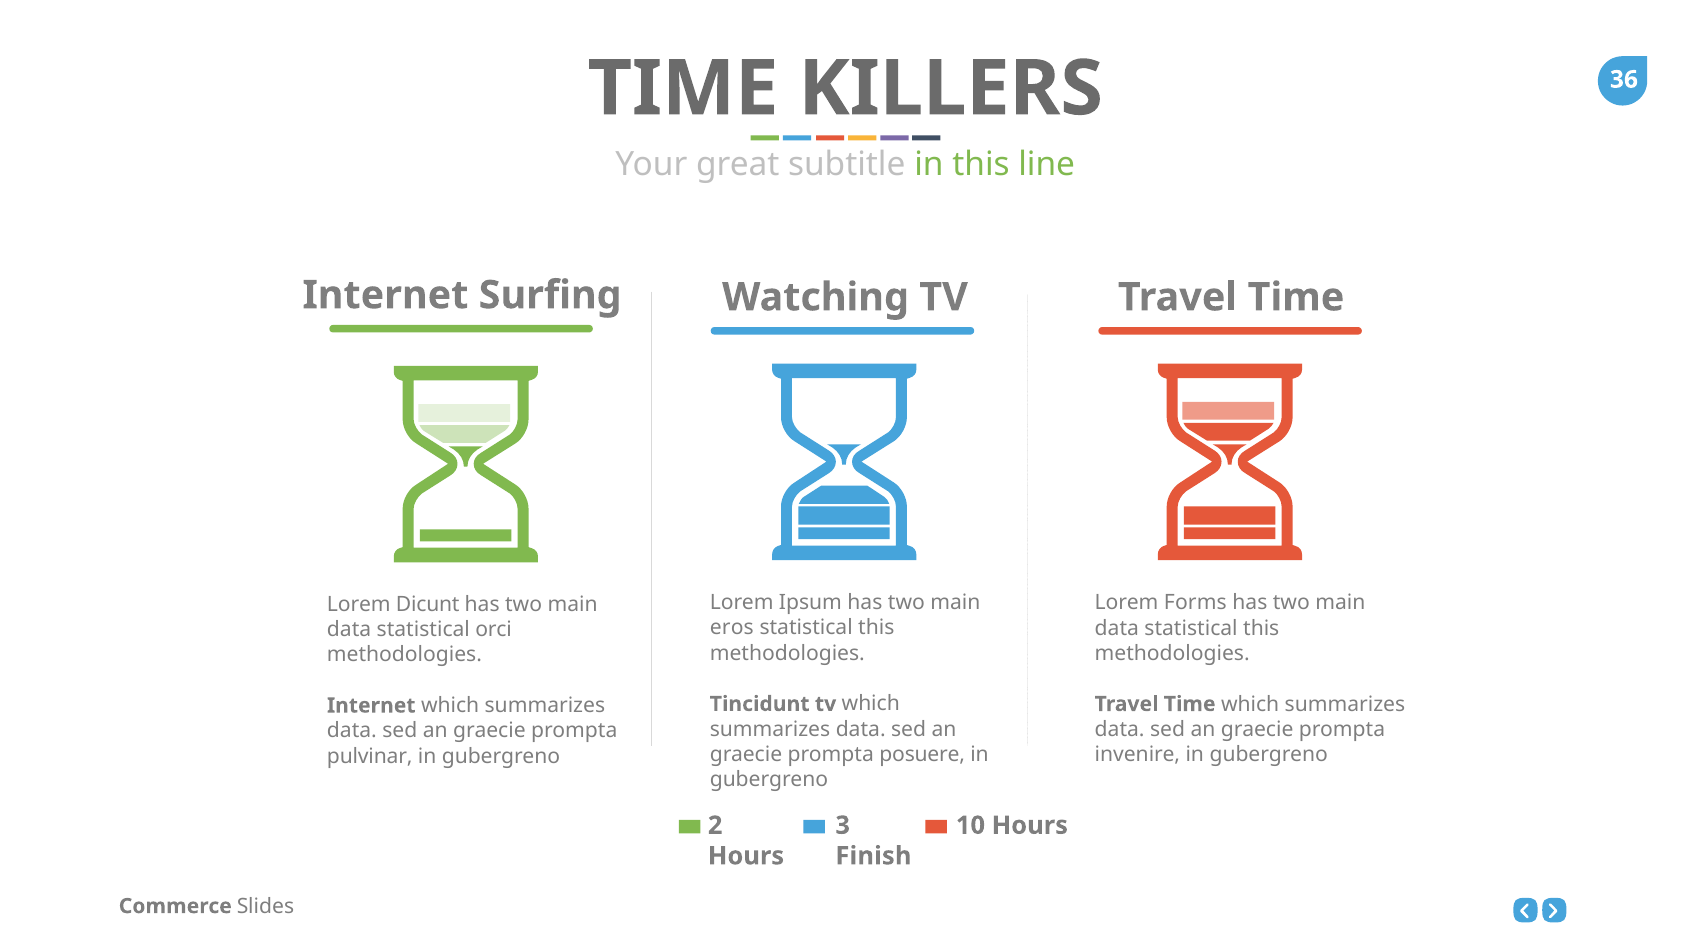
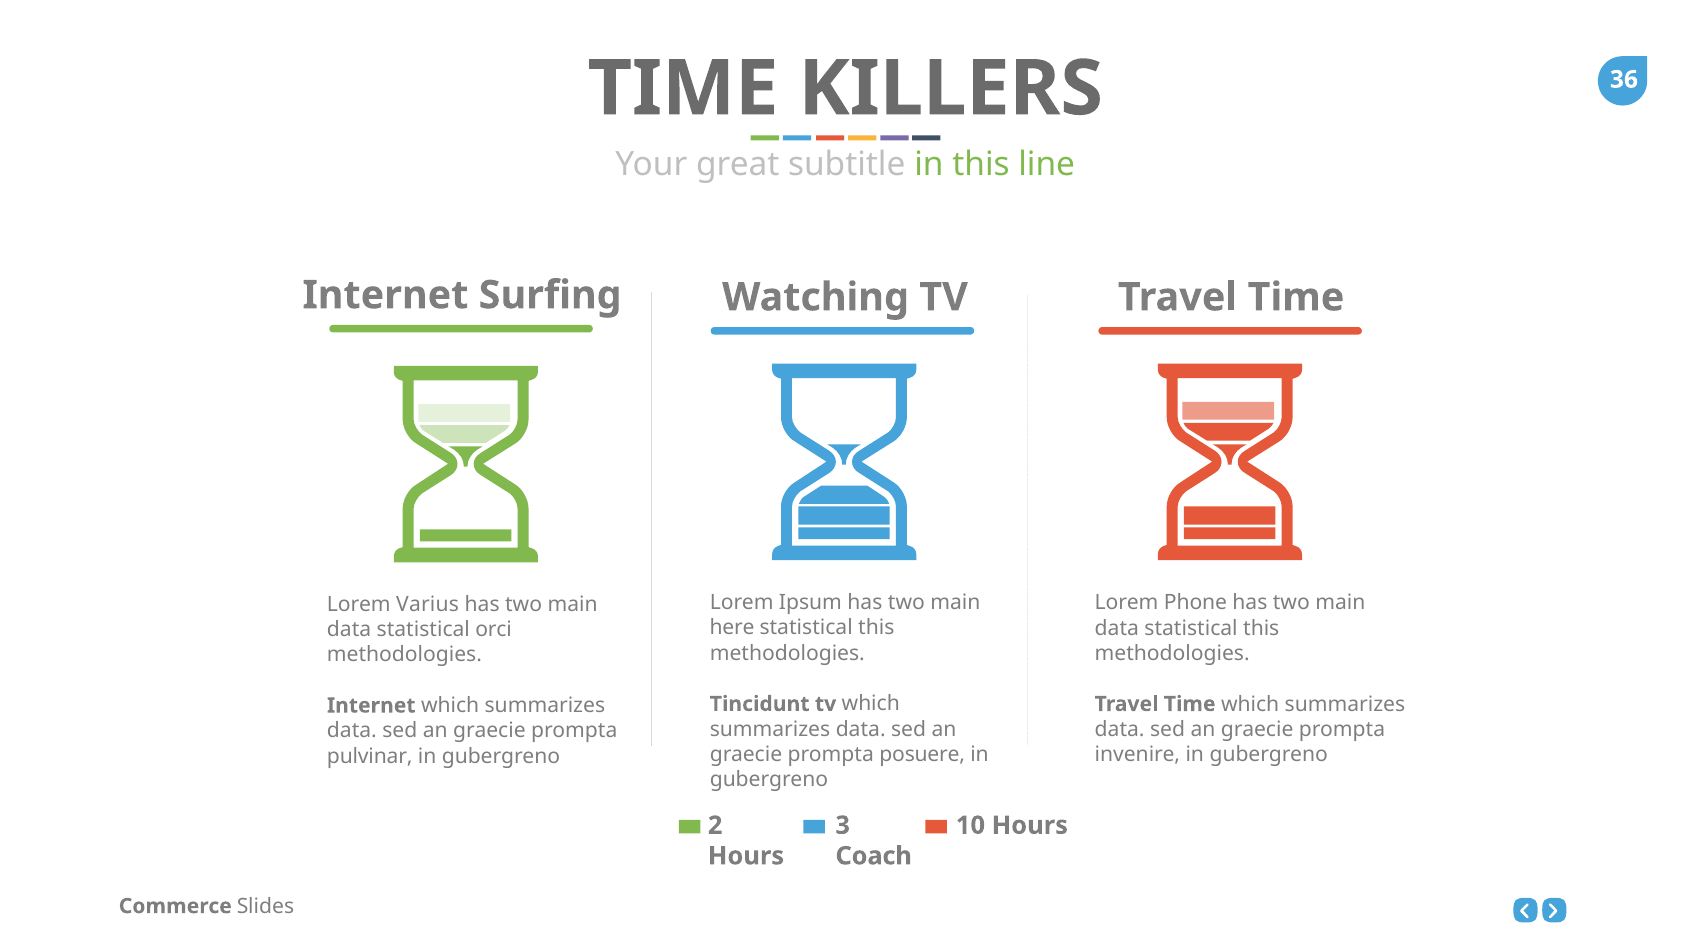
Forms: Forms -> Phone (1195, 603)
Dicunt: Dicunt -> Varius (428, 604)
eros: eros -> here (732, 628)
Finish: Finish -> Coach (874, 856)
